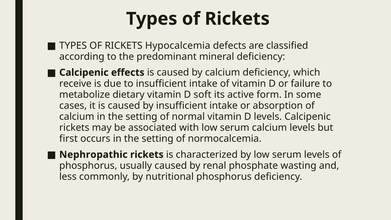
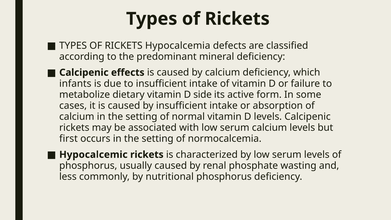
receive: receive -> infants (75, 84)
soft: soft -> side (203, 95)
Nephropathic: Nephropathic -> Hypocalcemic (93, 155)
